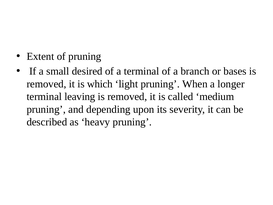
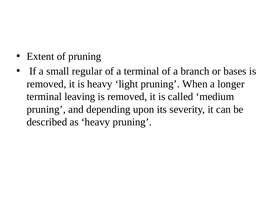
desired: desired -> regular (87, 71)
is which: which -> heavy (100, 84)
